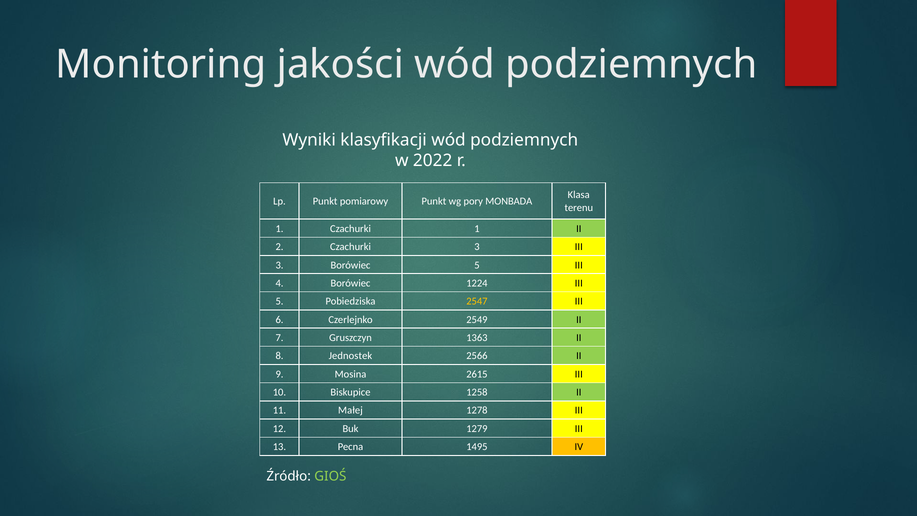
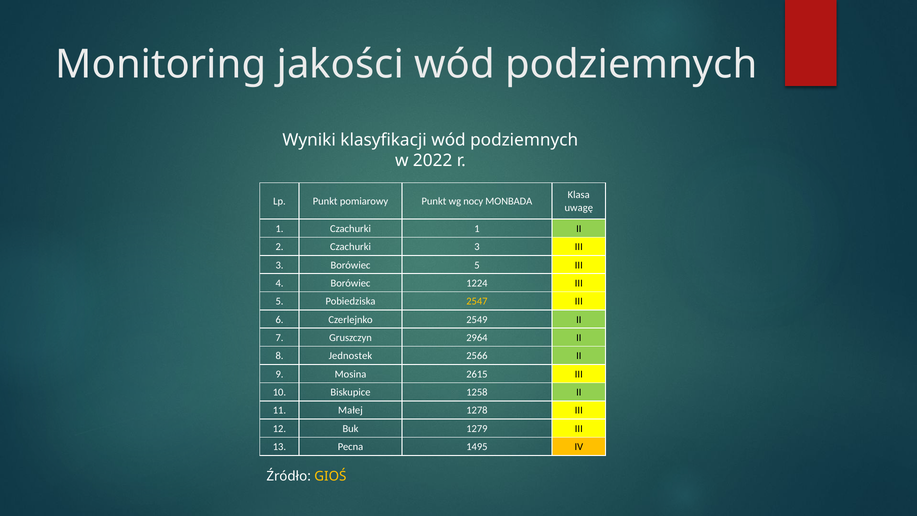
pory: pory -> nocy (473, 201)
terenu: terenu -> uwagę (579, 208)
1363: 1363 -> 2964 (477, 338)
GIOŚ colour: light green -> yellow (330, 476)
